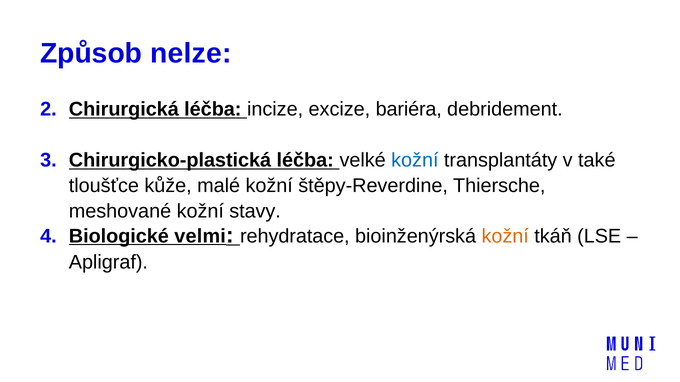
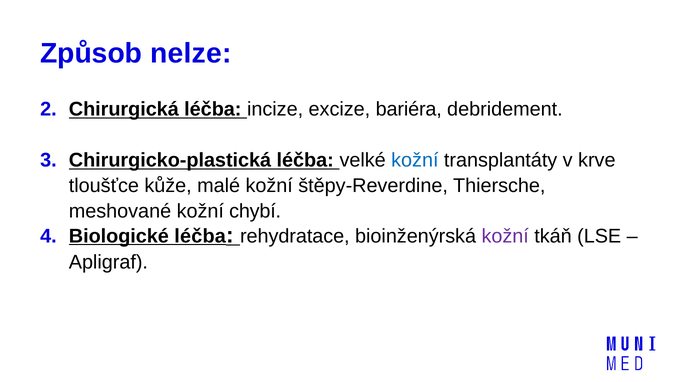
také: také -> krve (597, 160)
stavy: stavy -> chybí (255, 211)
Biologické velmi: velmi -> léčba (200, 236)
kožní colour: orange -> purple (505, 236)
